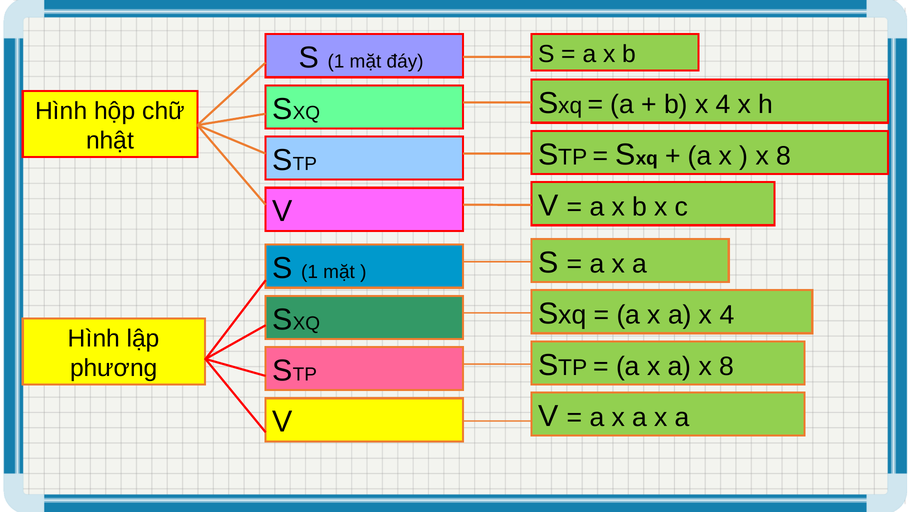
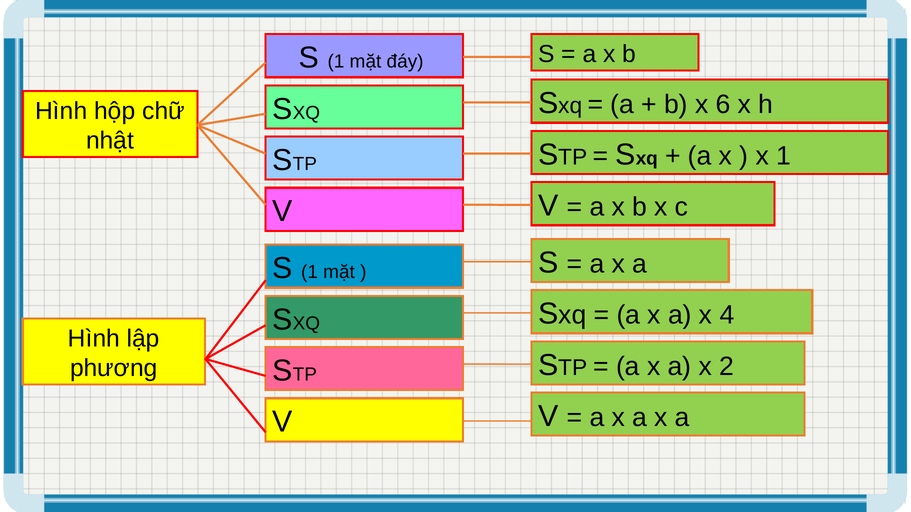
b x 4: 4 -> 6 (723, 105)
8: 8 -> 1 (784, 156)
a x 8: 8 -> 2 (727, 367)
